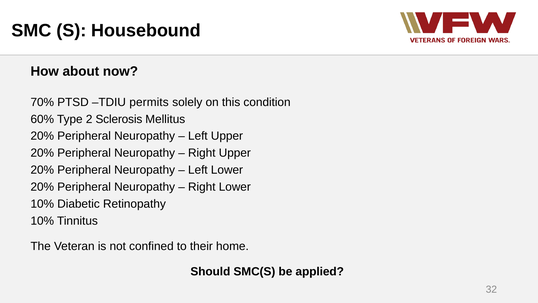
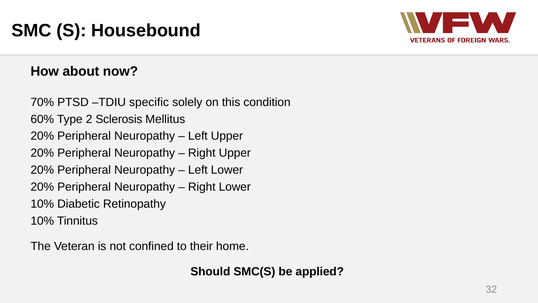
permits: permits -> specific (149, 102)
